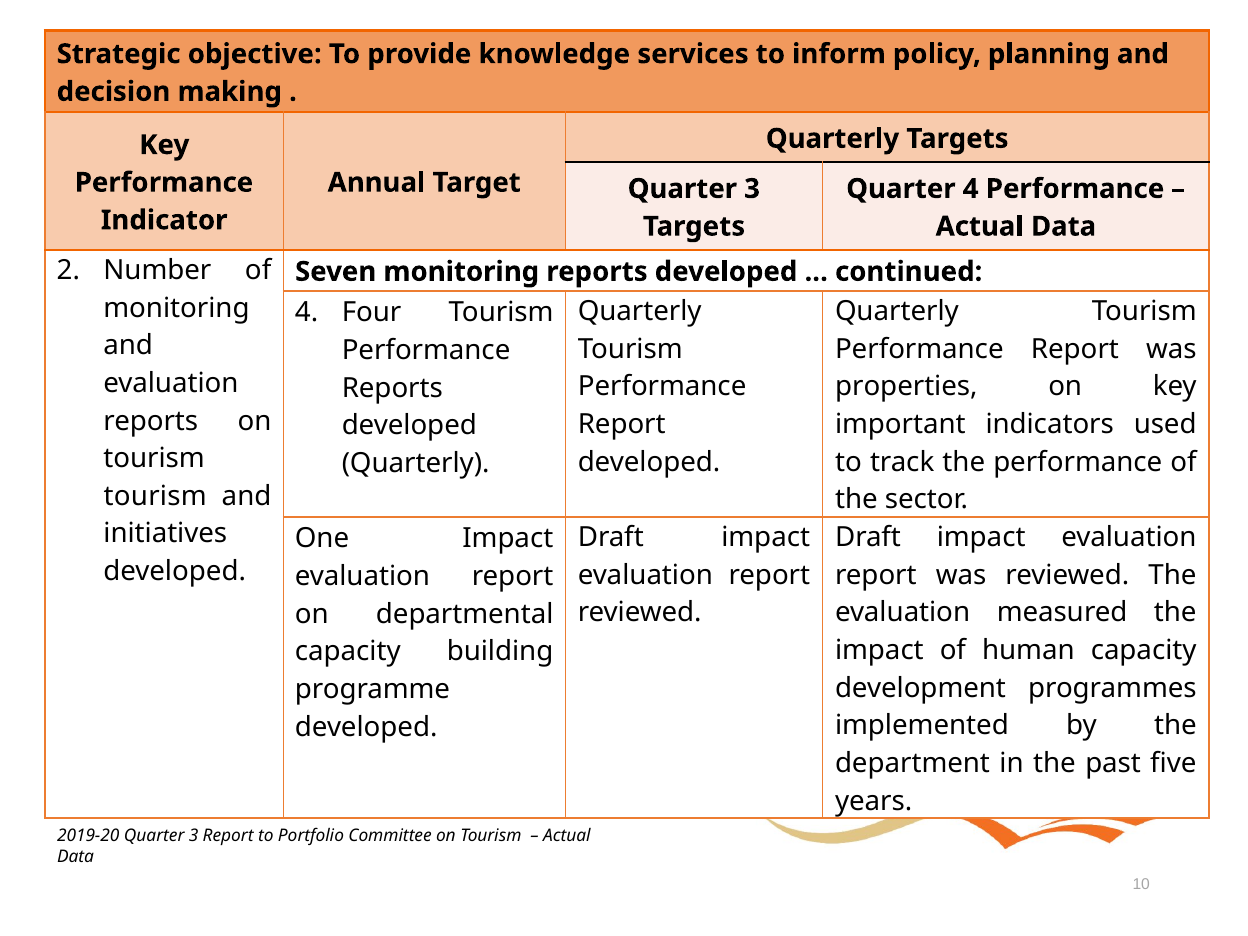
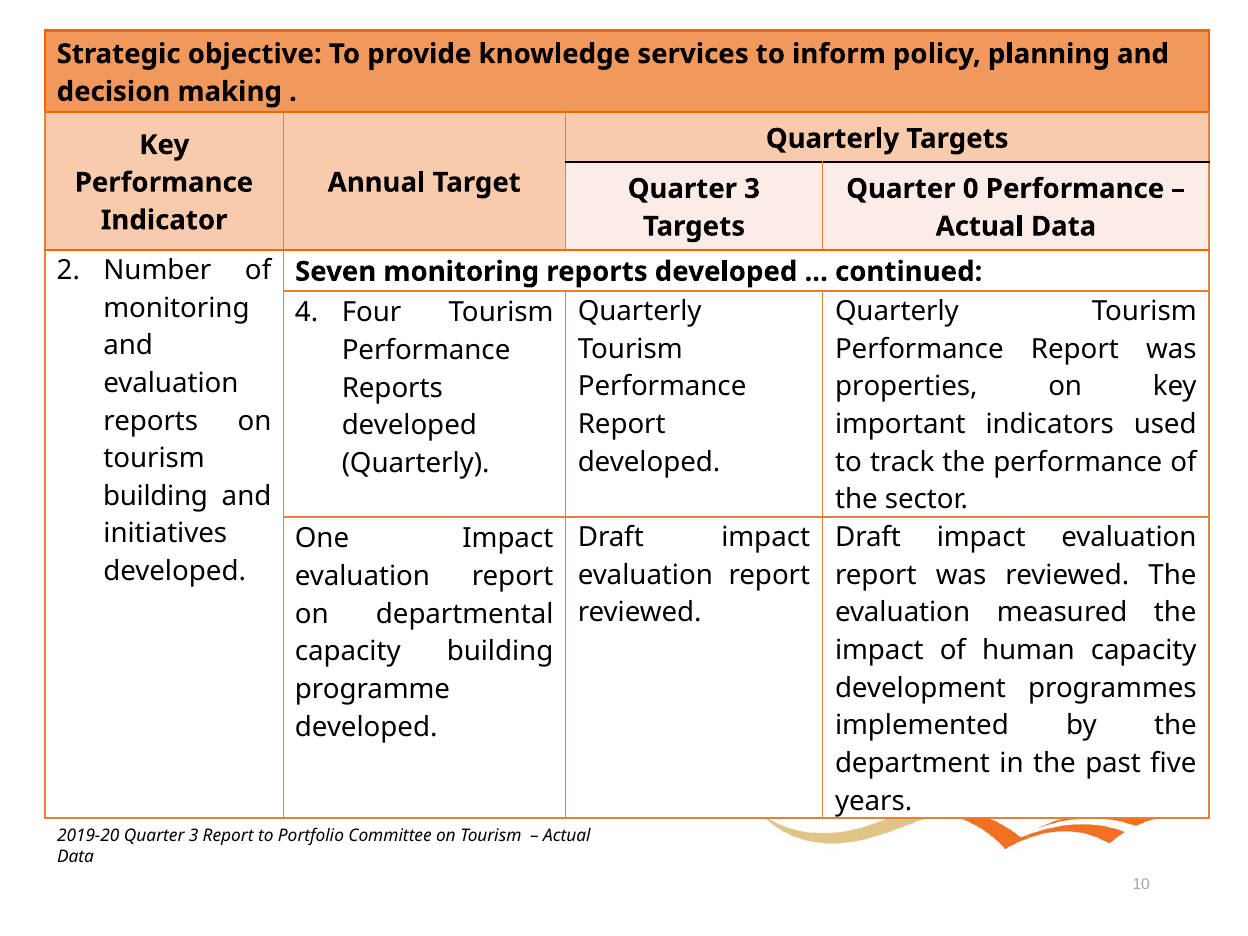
Quarter 4: 4 -> 0 (971, 189)
tourism: tourism -> building (155, 496)
